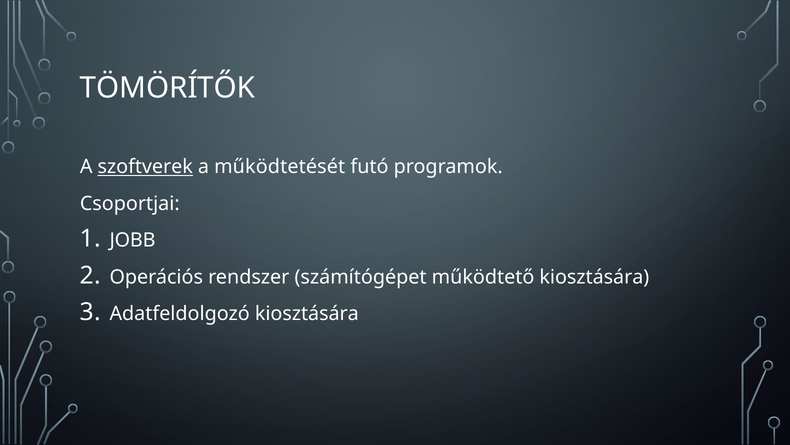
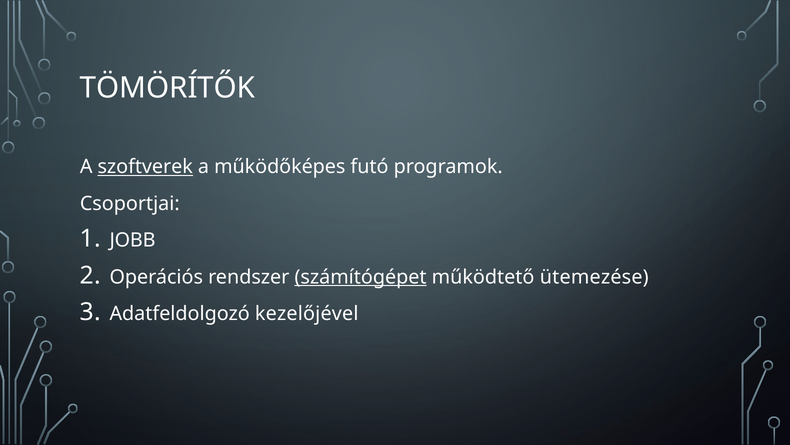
működtetését: működtetését -> működőképes (280, 167)
számítógépet underline: none -> present (361, 277)
működtető kiosztására: kiosztására -> ütemezése (594, 277)
Adatfeldolgozó kiosztására: kiosztására -> kezelőjével (307, 313)
